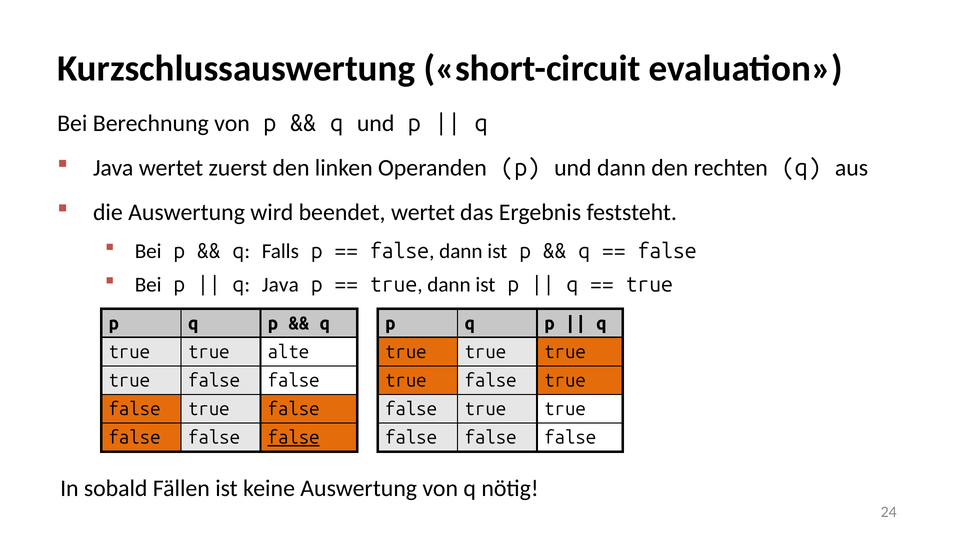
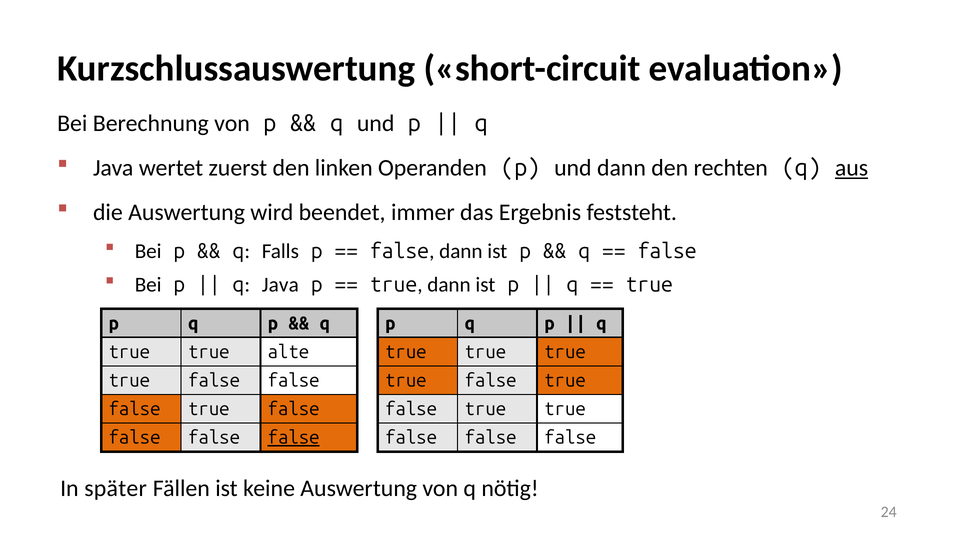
aus underline: none -> present (852, 168)
beendet wertet: wertet -> immer (423, 213)
sobald: sobald -> später (116, 489)
